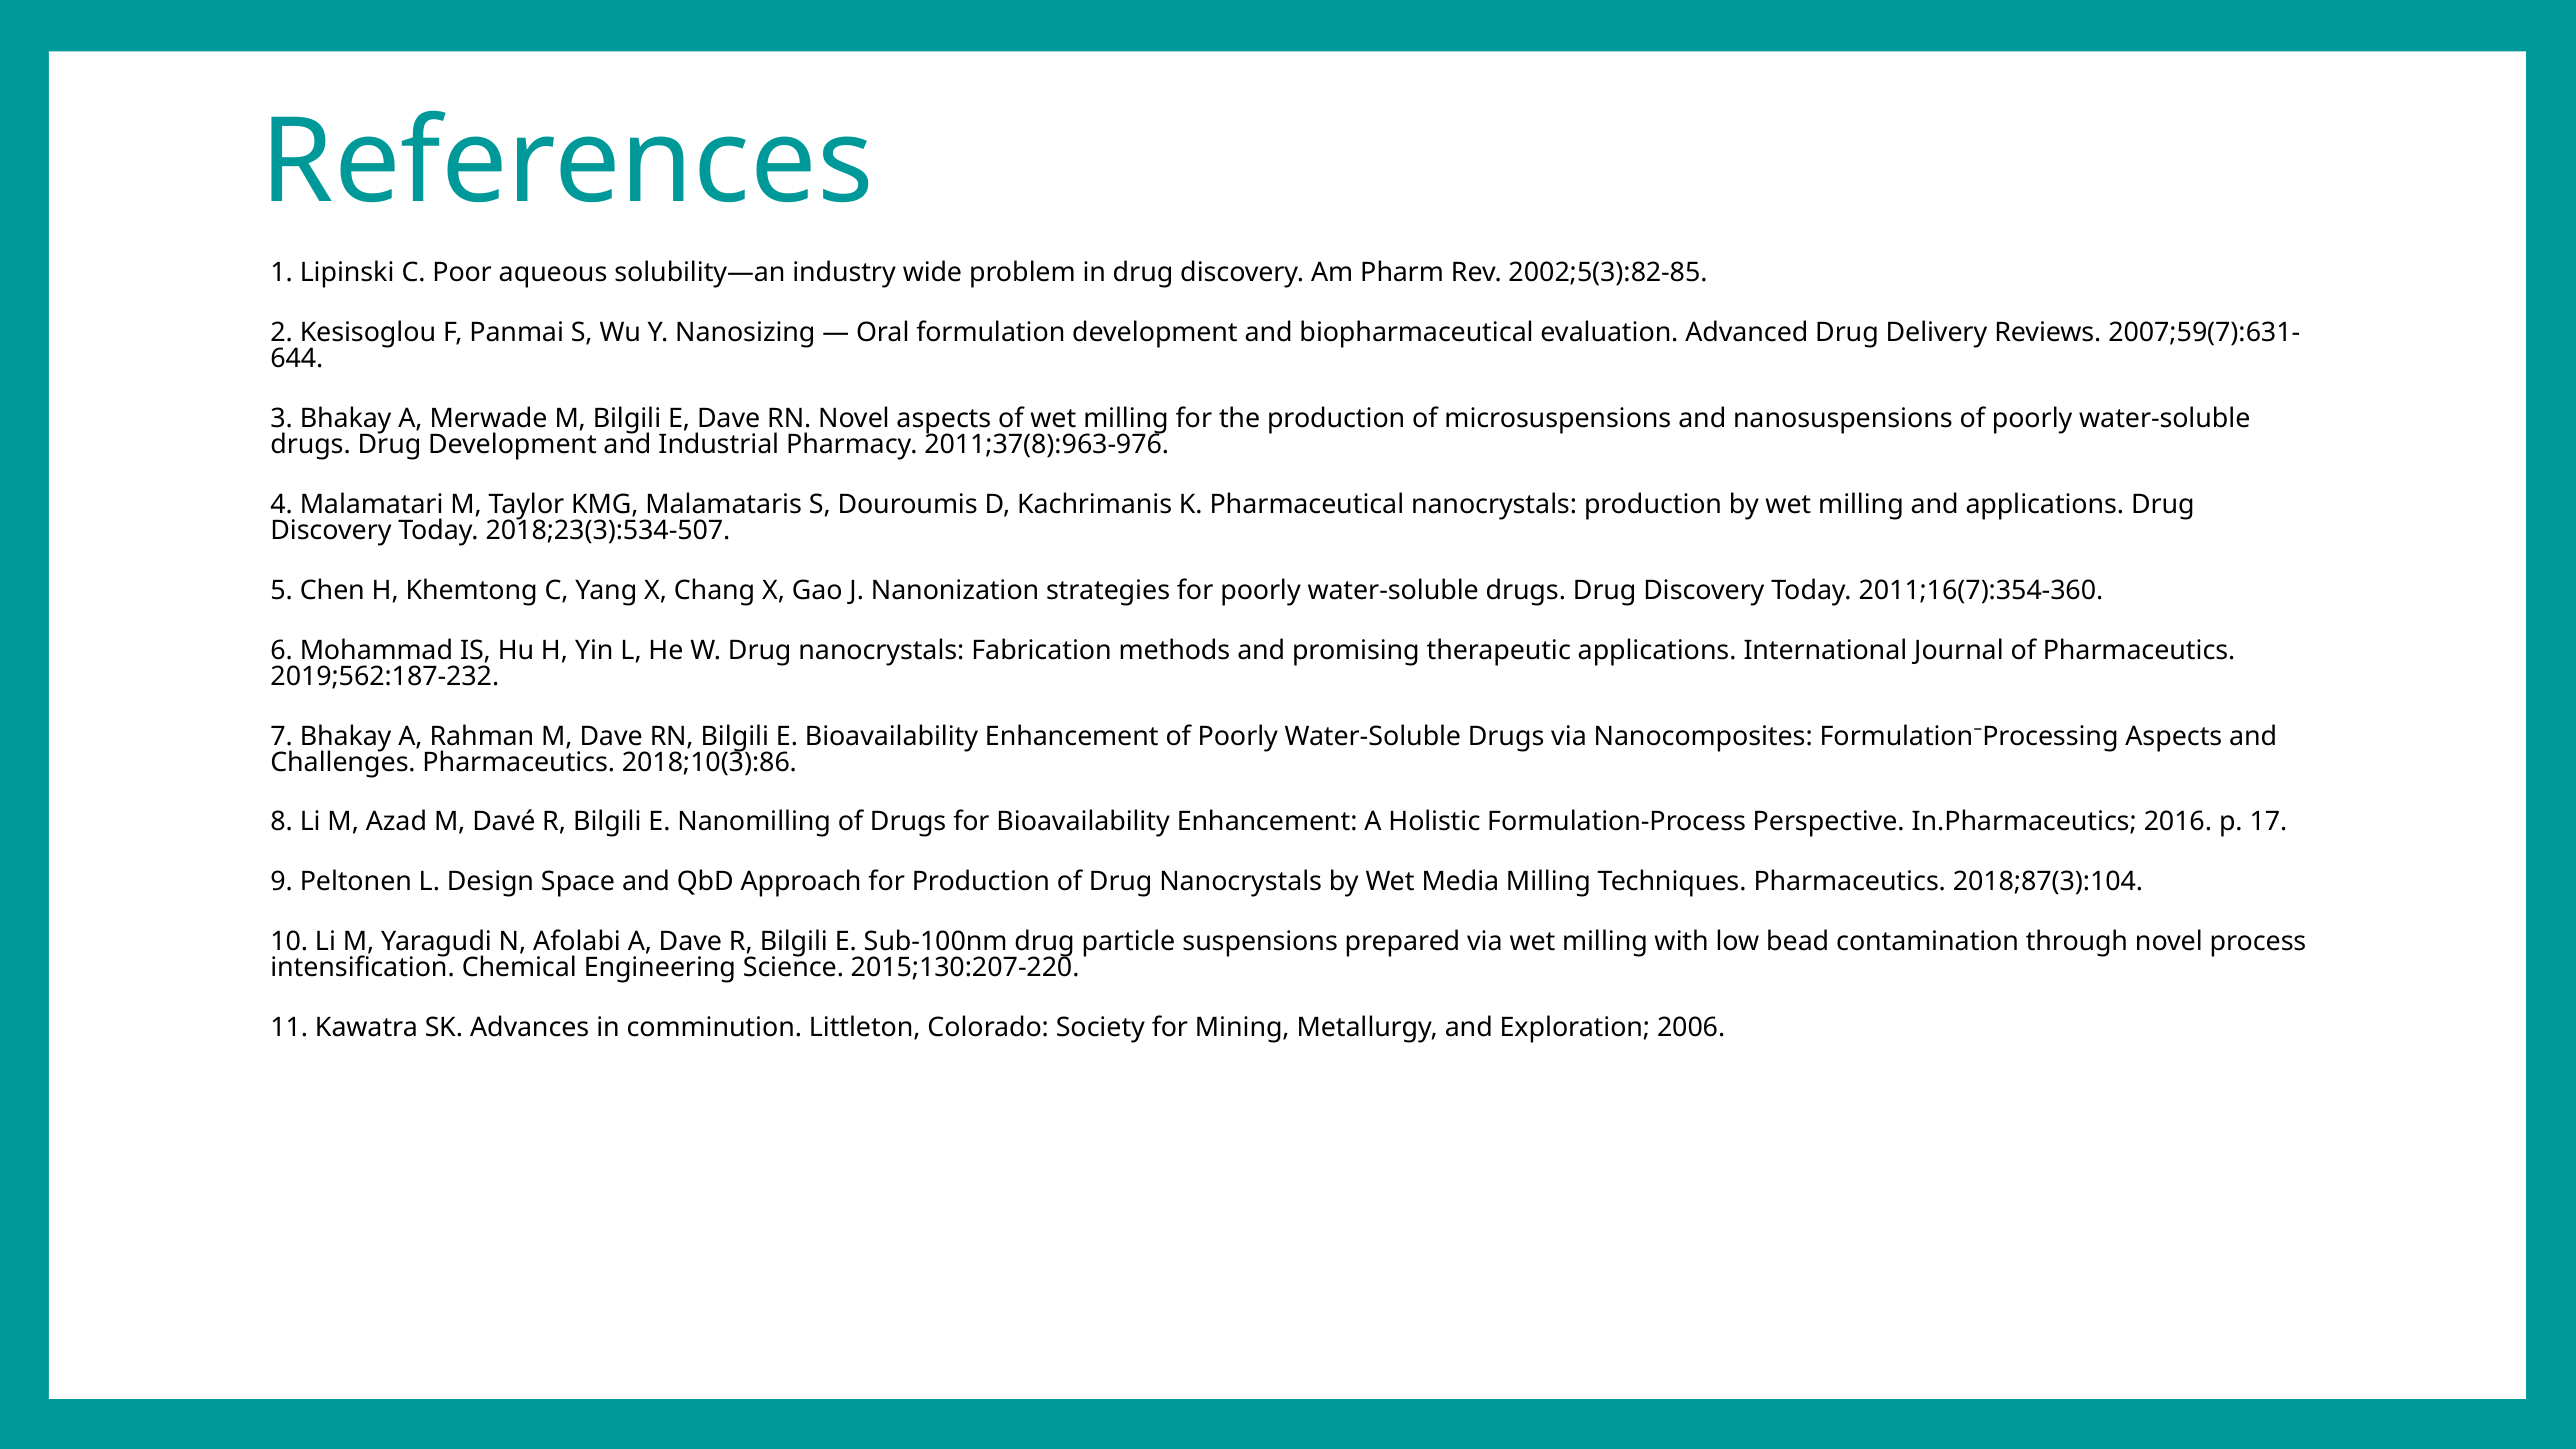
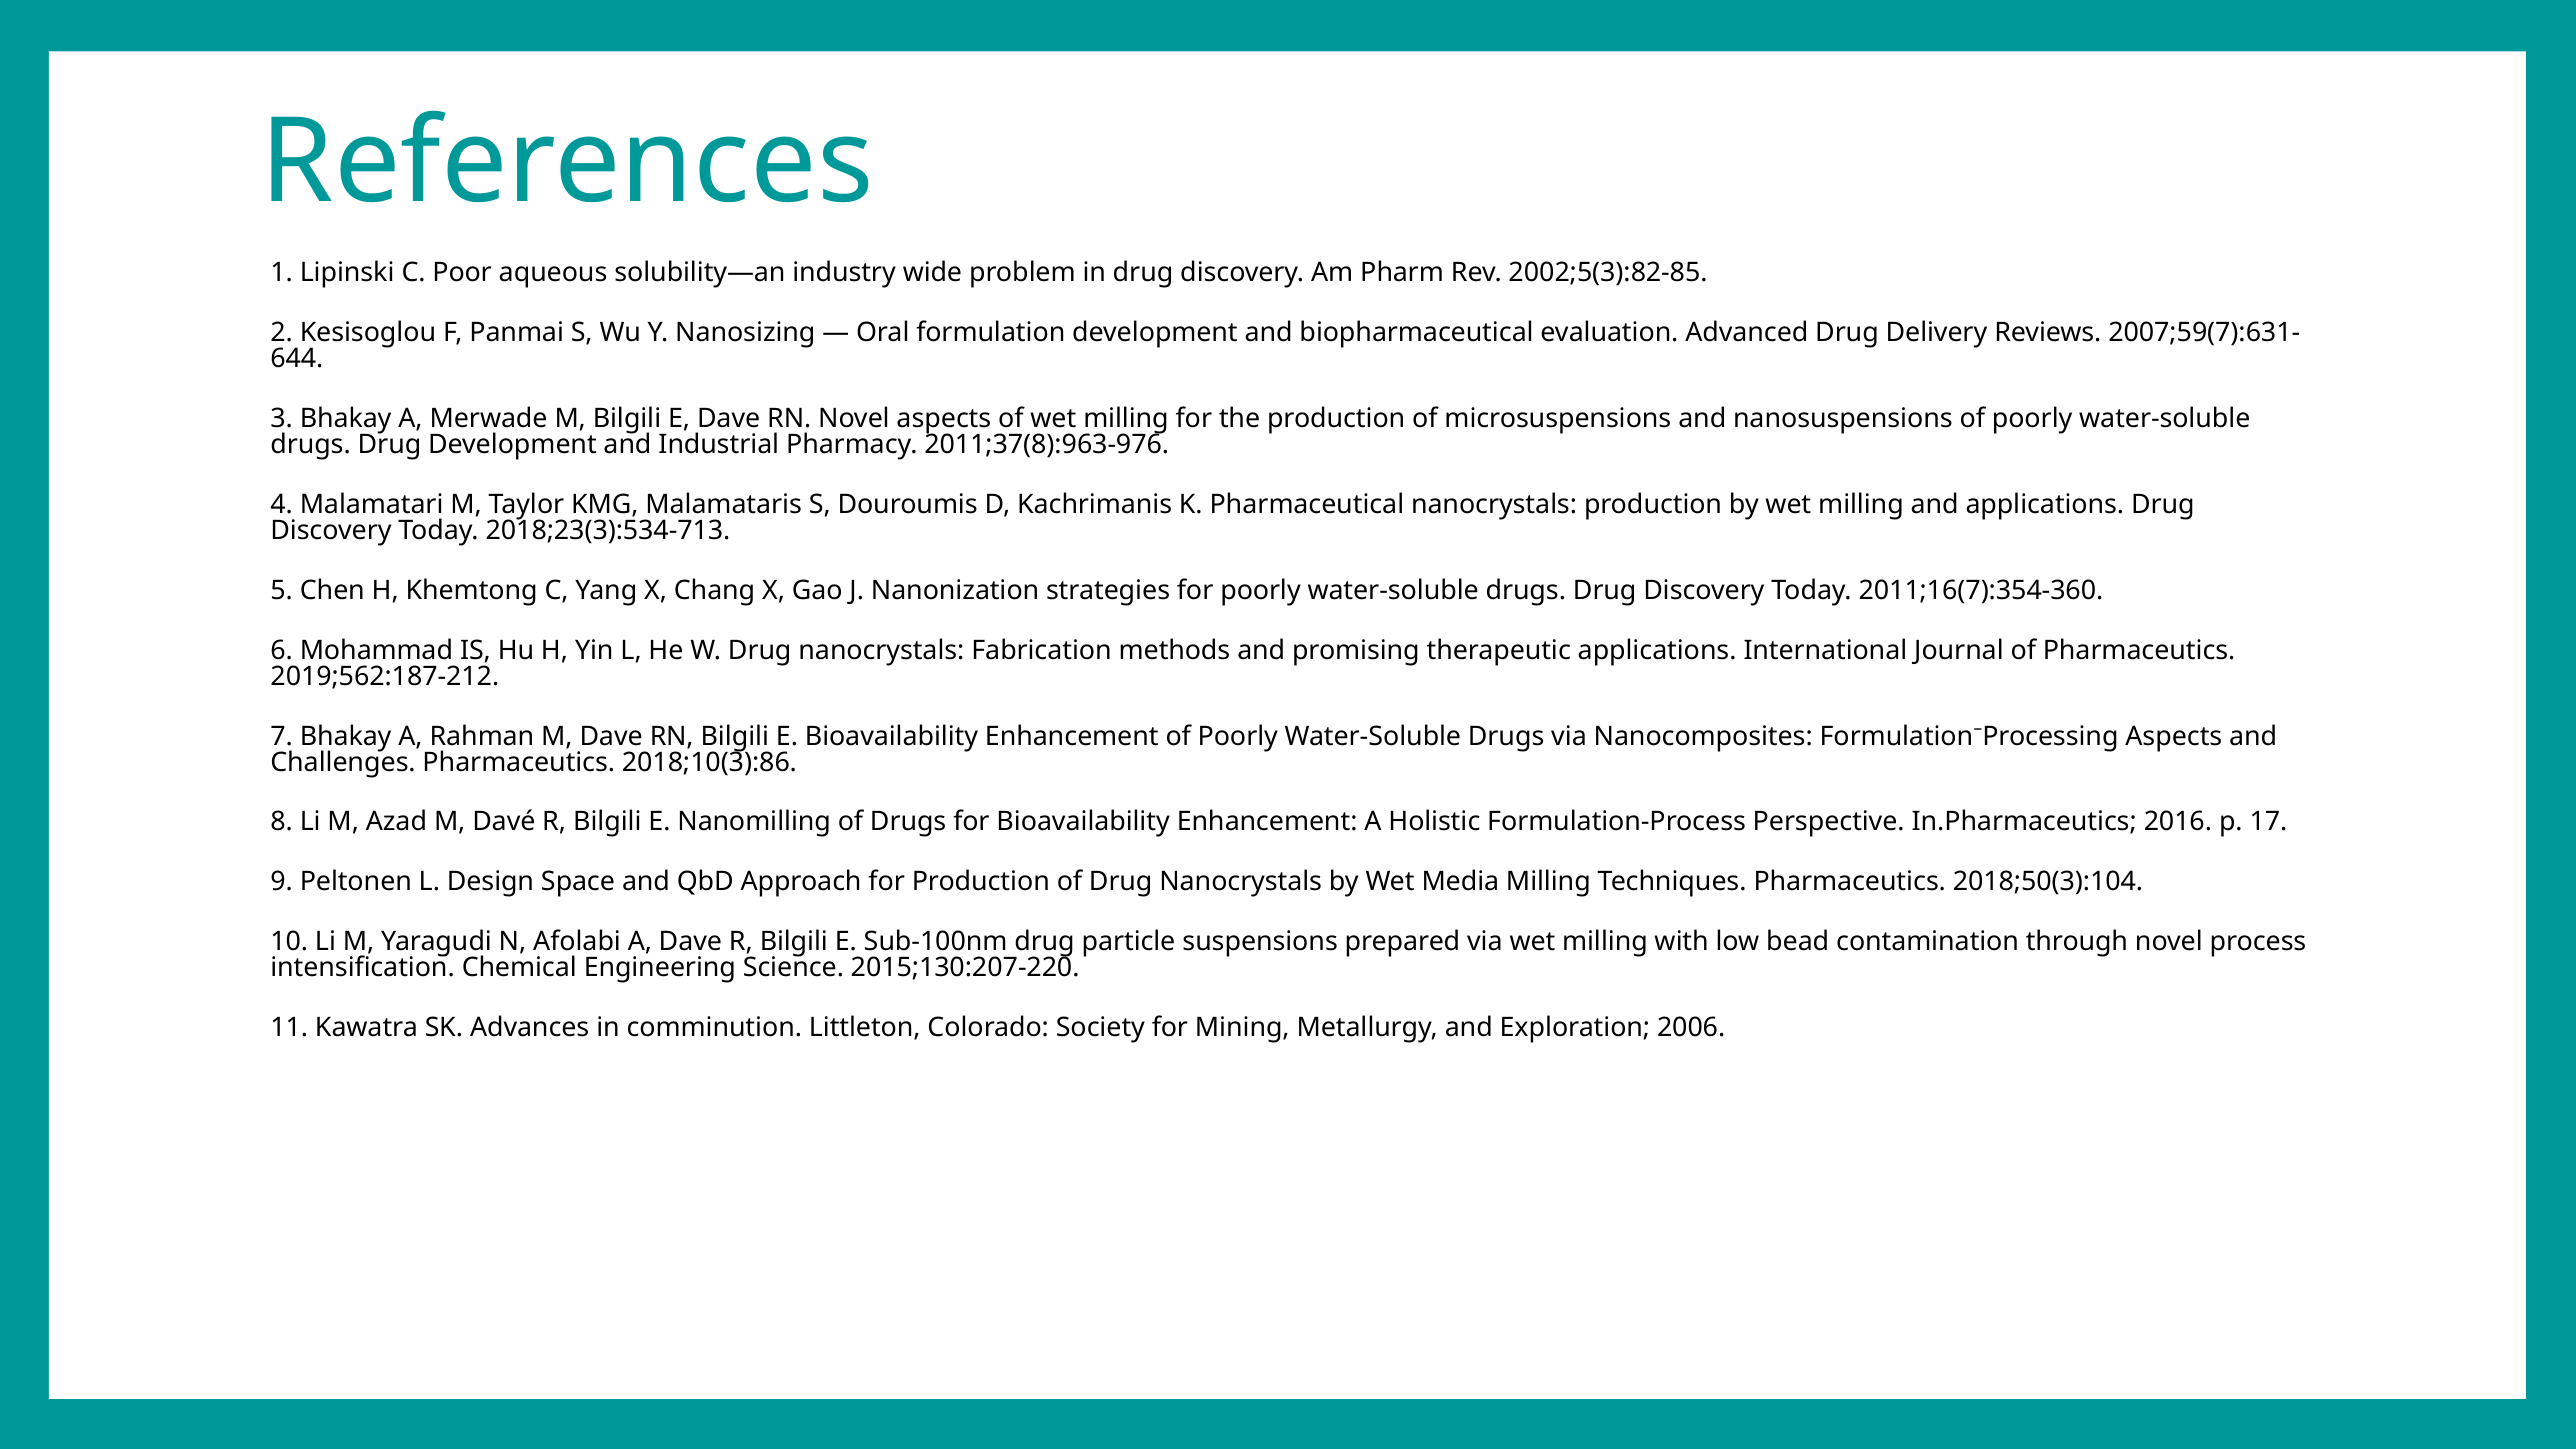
2018;23(3):534-507: 2018;23(3):534-507 -> 2018;23(3):534-713 (608, 530)
2019;562:187-232: 2019;562:187-232 -> 2019;562:187-212 (385, 676)
2018;87(3):104: 2018;87(3):104 -> 2018;50(3):104 (2048, 882)
